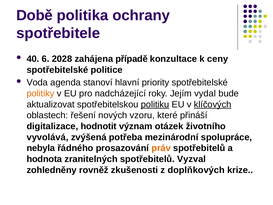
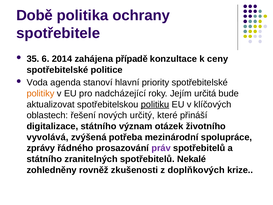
40: 40 -> 35 (33, 59)
2028: 2028 -> 2014 (62, 59)
vydal: vydal -> určitá (205, 93)
klíčových underline: present -> none (213, 104)
vzoru: vzoru -> určitý (142, 115)
digitalizace hodnotit: hodnotit -> státního (99, 126)
nebyla: nebyla -> zprávy (41, 148)
práv colour: orange -> purple (161, 148)
hodnota: hodnota -> státního (44, 159)
Vyzval: Vyzval -> Nekalé (192, 159)
